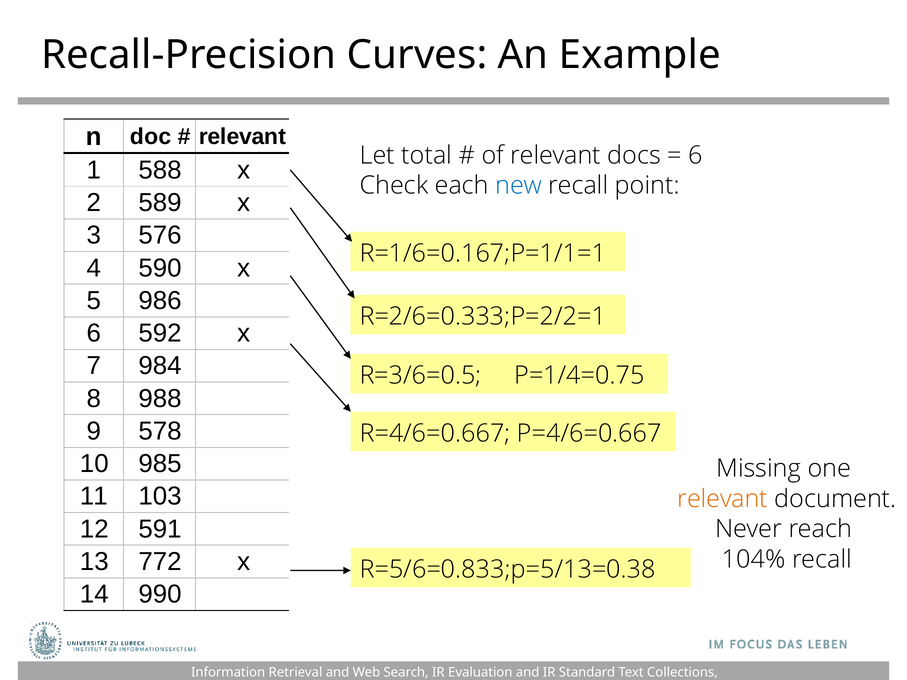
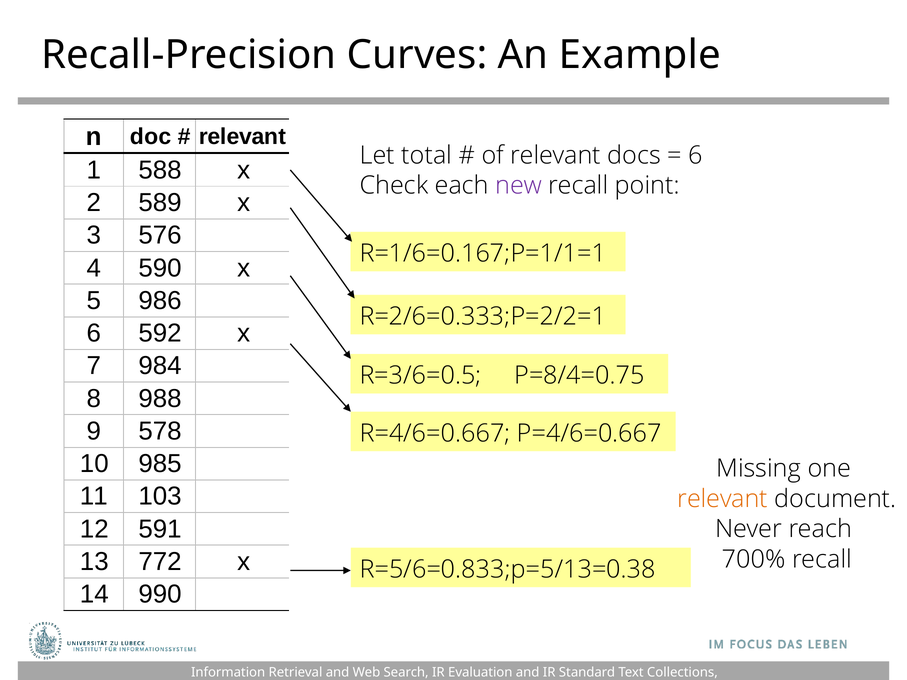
new colour: blue -> purple (519, 186)
P=1/4=0.75: P=1/4=0.75 -> P=8/4=0.75 (579, 376)
104%: 104% -> 700% (754, 559)
